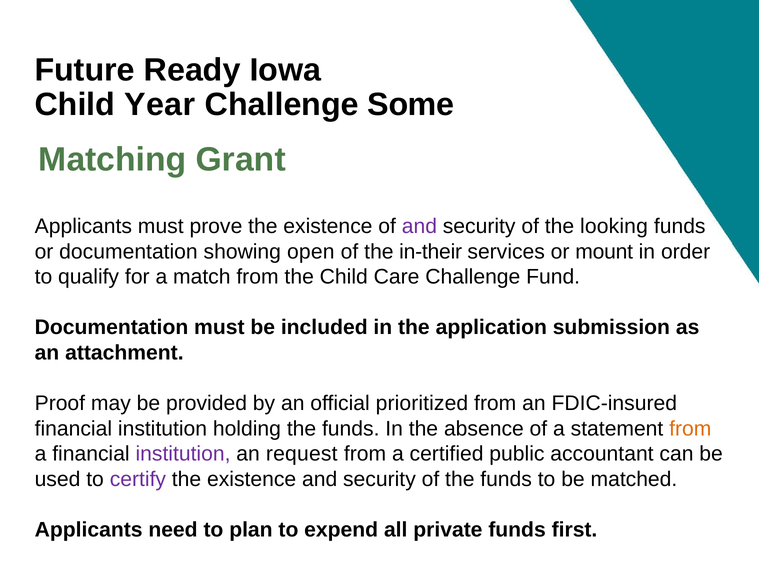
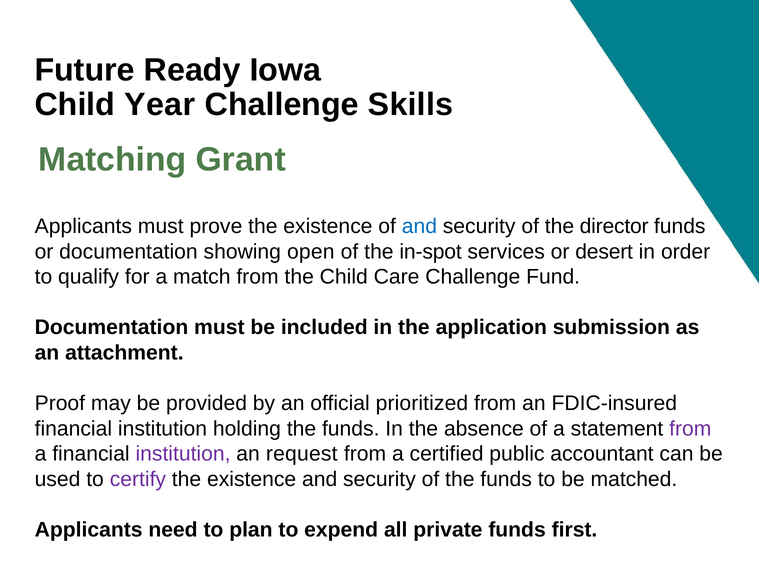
Some: Some -> Skills (411, 105)
and colour: purple -> blue (419, 226)
looking: looking -> director (614, 226)
in-their: in-their -> in-spot (431, 252)
mount: mount -> desert (604, 252)
from colour: orange -> purple (690, 429)
